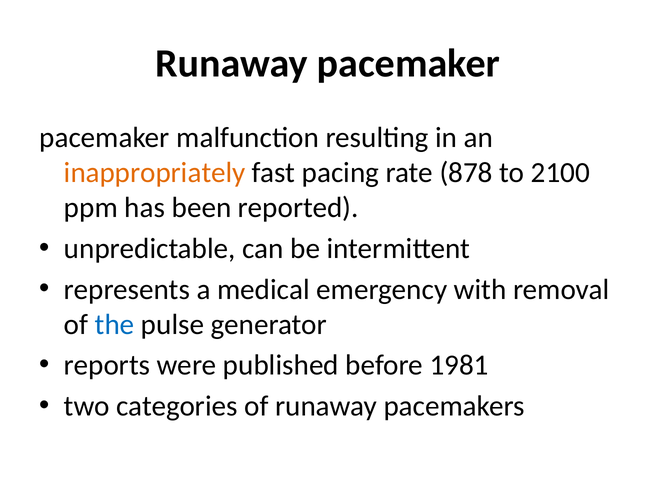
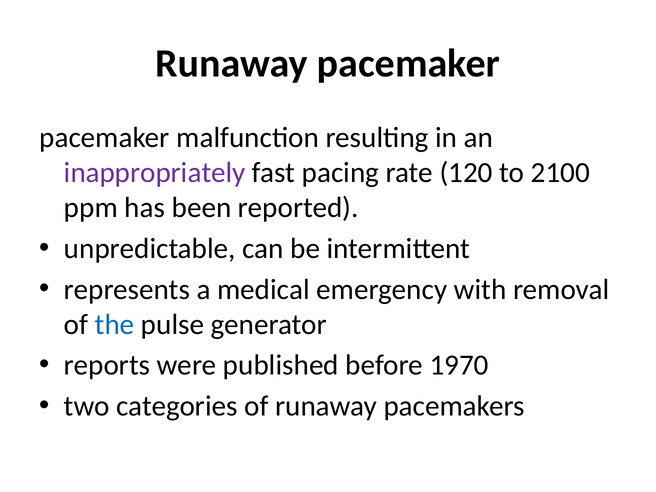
inappropriately colour: orange -> purple (155, 173)
878: 878 -> 120 (466, 173)
1981: 1981 -> 1970 (459, 365)
